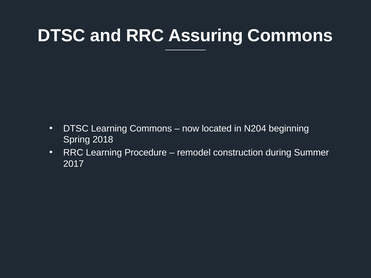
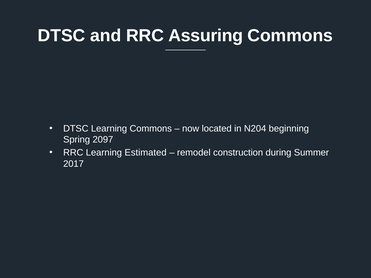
2018: 2018 -> 2097 (103, 140)
Procedure: Procedure -> Estimated (146, 153)
